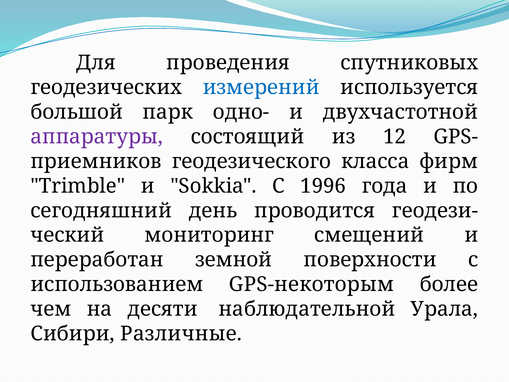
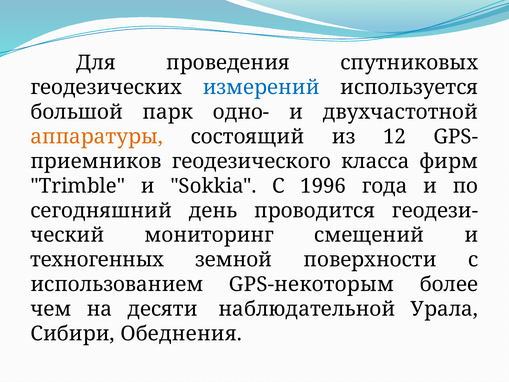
аппаратуры colour: purple -> orange (97, 137)
переработан: переработан -> техногенных (97, 260)
Различные: Различные -> Обеднения (181, 334)
